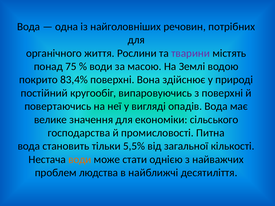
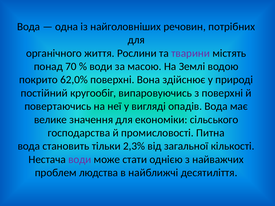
75: 75 -> 70 (71, 67)
83,4%: 83,4% -> 62,0% (74, 80)
5,5%: 5,5% -> 2,3% (134, 146)
води colour: orange -> purple (80, 160)
